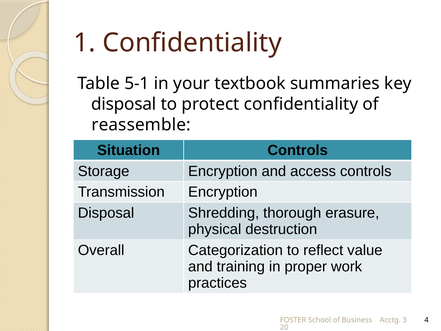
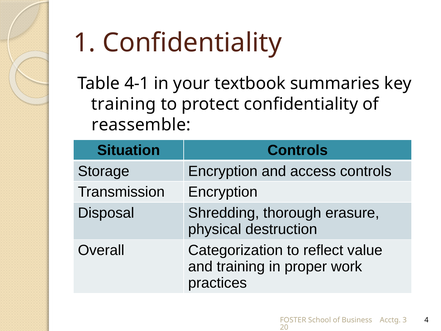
5-1: 5-1 -> 4-1 (137, 83)
disposal: disposal -> training (124, 104)
